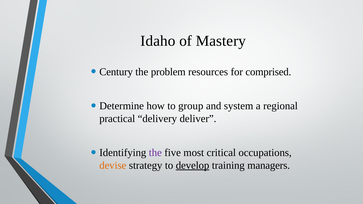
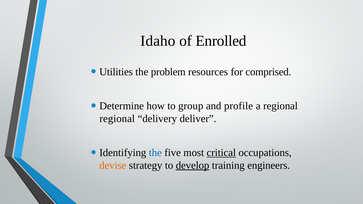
Mastery: Mastery -> Enrolled (221, 41)
Century: Century -> Utilities (116, 72)
system: system -> profile (239, 106)
practical: practical -> regional (117, 119)
the colour: purple -> blue (155, 153)
critical underline: none -> present (221, 153)
managers: managers -> engineers (269, 166)
